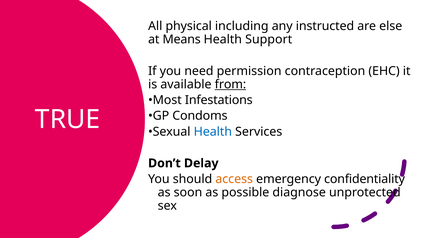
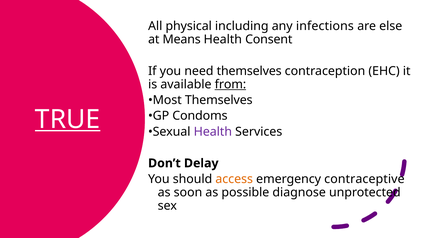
instructed: instructed -> infections (325, 26)
Support: Support -> Consent (269, 40)
need permission: permission -> themselves (249, 71)
Most Infestations: Infestations -> Themselves (219, 100)
TRUE underline: none -> present (68, 120)
Health colour: blue -> purple (213, 132)
confidentiality: confidentiality -> contraceptive (364, 179)
